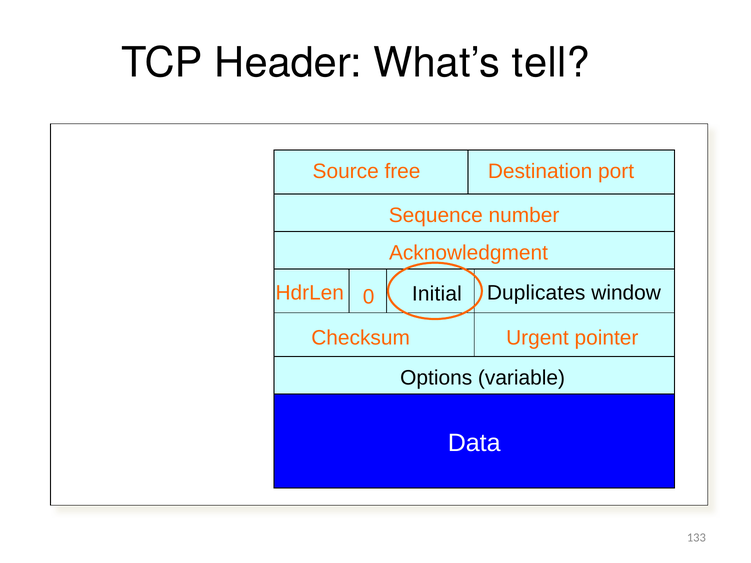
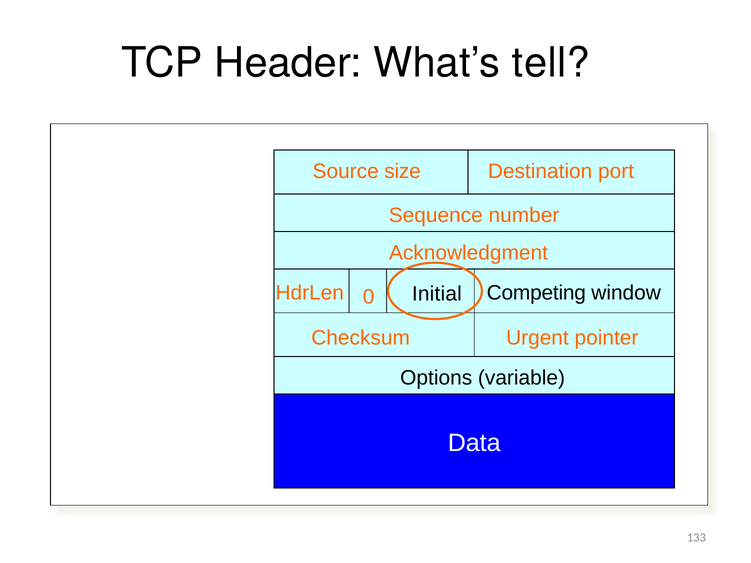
free: free -> size (403, 172)
Duplicates: Duplicates -> Competing (536, 293)
